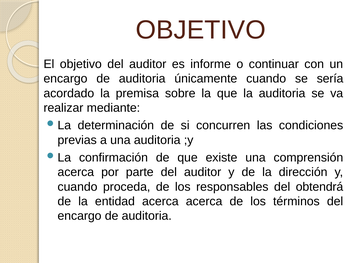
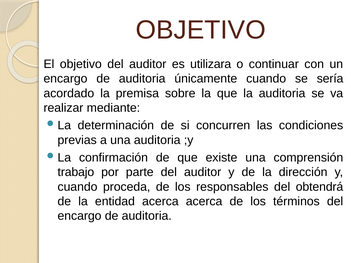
informe: informe -> utilizara (211, 64)
acerca: acerca -> trabajo (76, 172)
